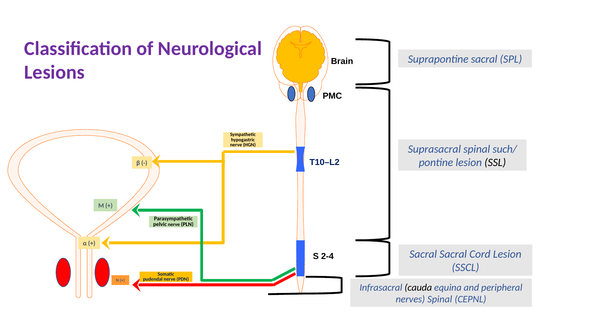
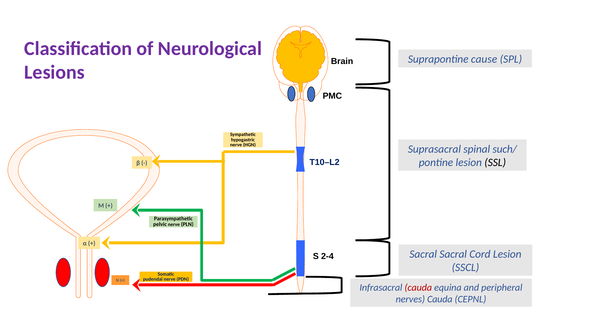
Suprapontine sacral: sacral -> cause (484, 59)
cauda colour: black -> red (418, 288)
nerves Spinal: Spinal -> Cauda (440, 300)
